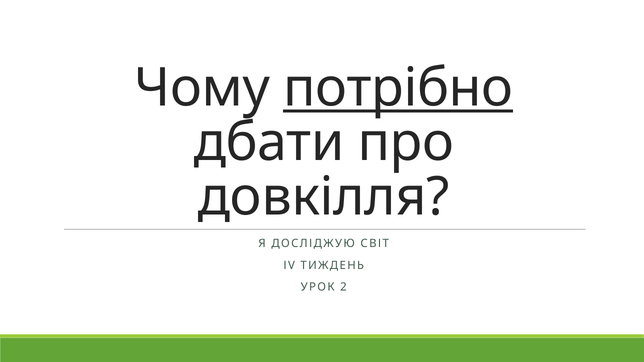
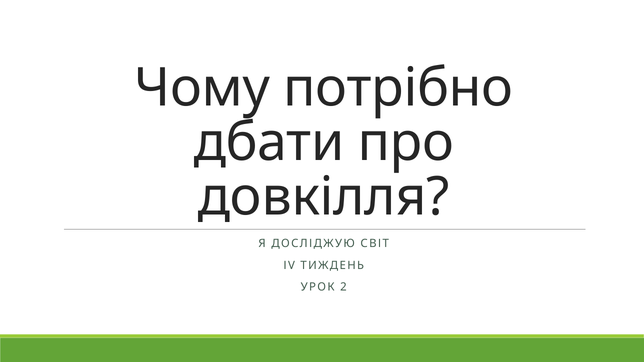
потрібно underline: present -> none (398, 88)
